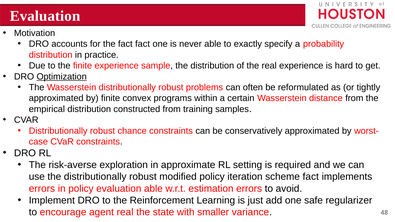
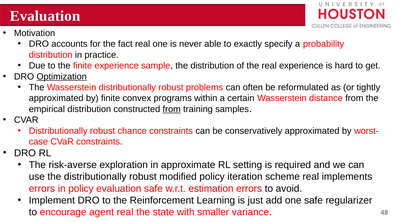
fact fact: fact -> real (143, 44)
from underline: none -> present (172, 109)
scheme fact: fact -> real (311, 177)
evaluation able: able -> safe (153, 189)
